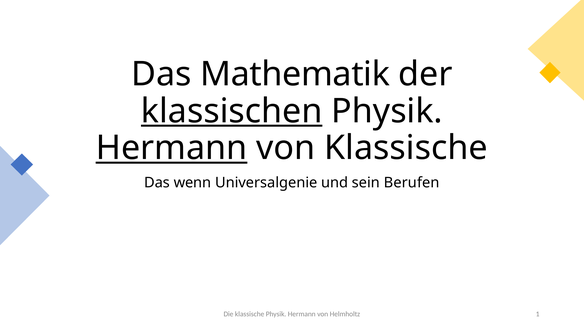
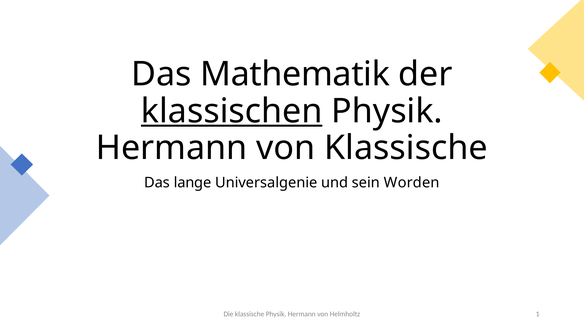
Hermann underline: present -> none (172, 148)
wenn: wenn -> lange (193, 183)
Berufen: Berufen -> Worden (412, 183)
